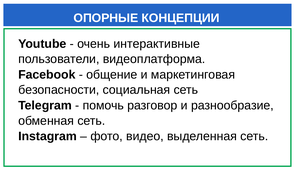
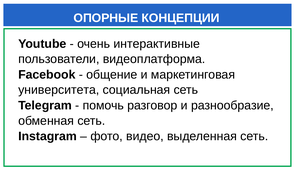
безопасности: безопасности -> университета (59, 90)
